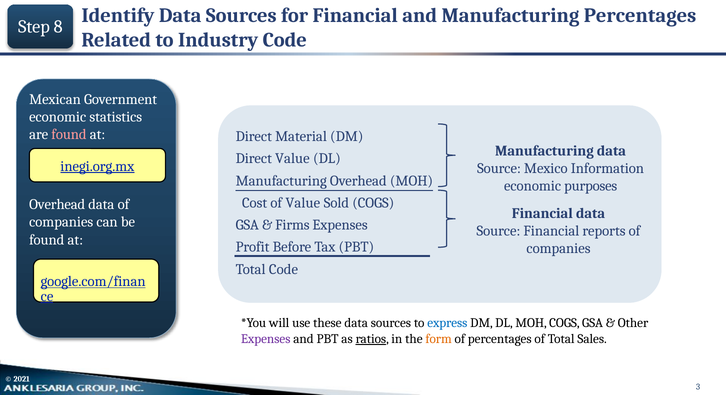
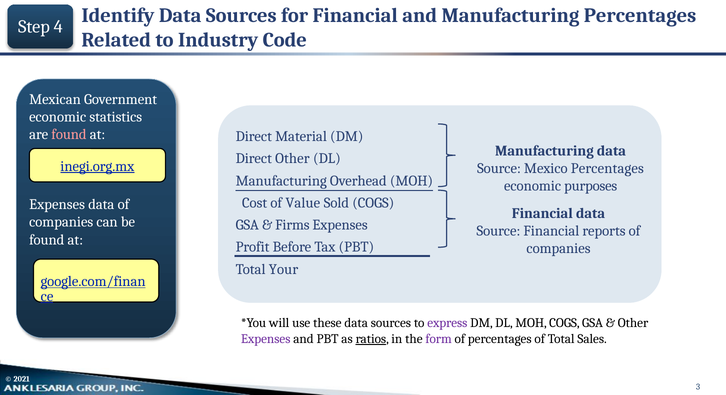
8: 8 -> 4 (58, 27)
Direct Value: Value -> Other (292, 158)
Mexico Information: Information -> Percentages (607, 168)
Overhead: Overhead -> Expenses (57, 205)
Total Code: Code -> Your (283, 269)
express colour: blue -> purple (447, 323)
form colour: orange -> purple (439, 339)
